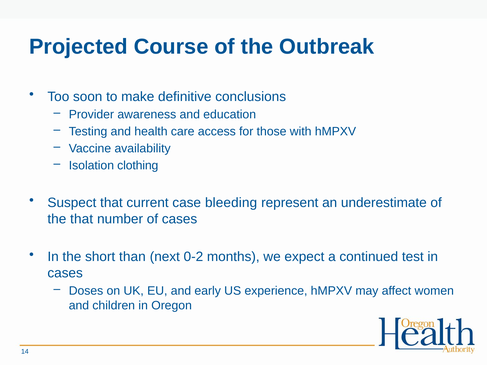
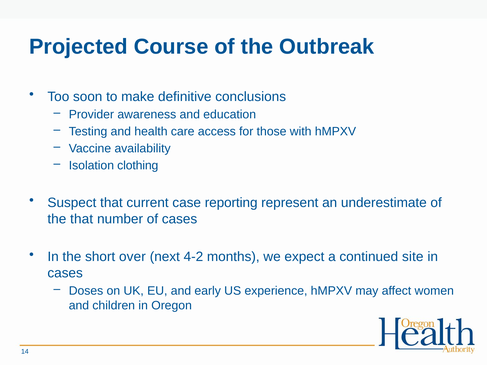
bleeding: bleeding -> reporting (231, 203)
than: than -> over (132, 257)
0-2: 0-2 -> 4-2 (193, 257)
test: test -> site (413, 257)
